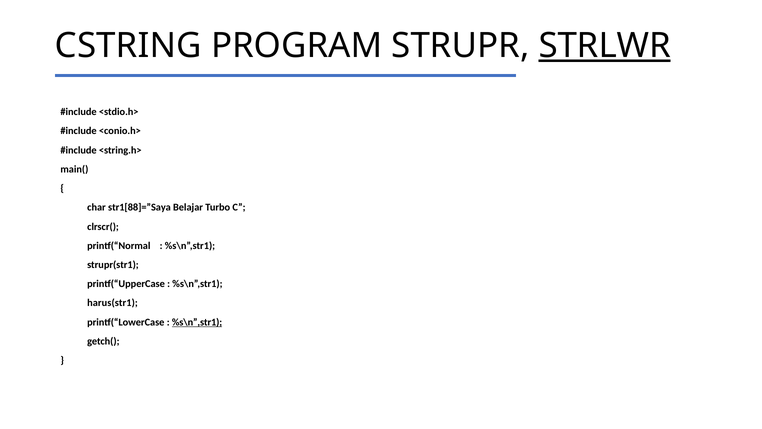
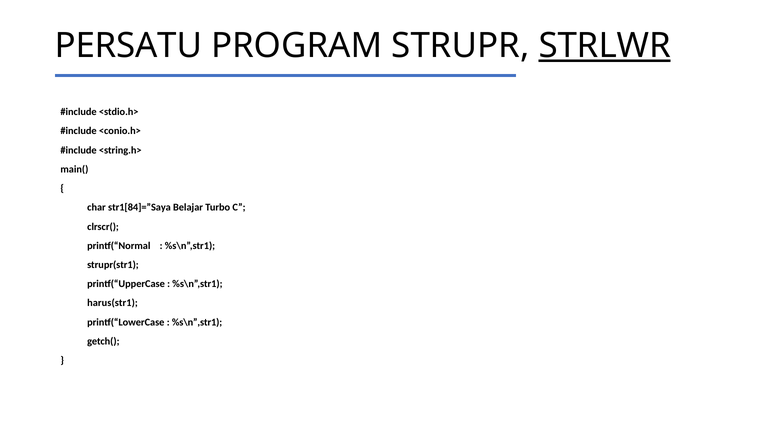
CSTRING: CSTRING -> PERSATU (129, 46)
str1[88]=”Saya: str1[88]=”Saya -> str1[84]=”Saya (139, 207)
%s\n”,str1 underline: present -> none (197, 322)
